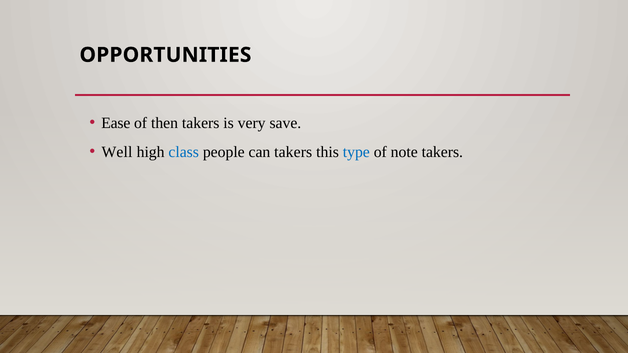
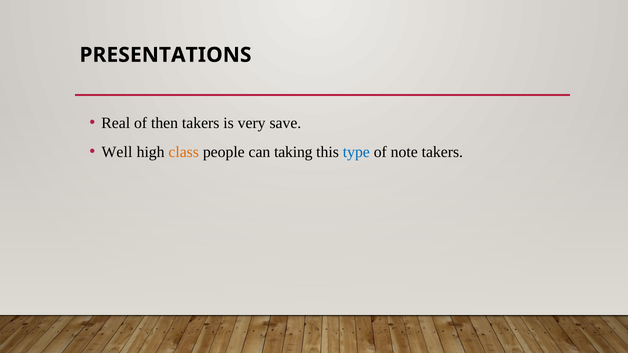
OPPORTUNITIES: OPPORTUNITIES -> PRESENTATIONS (165, 55)
Ease: Ease -> Real (116, 123)
class colour: blue -> orange (184, 152)
can takers: takers -> taking (293, 152)
